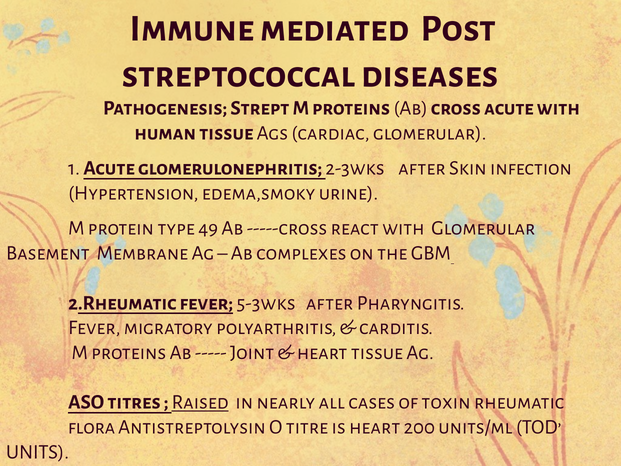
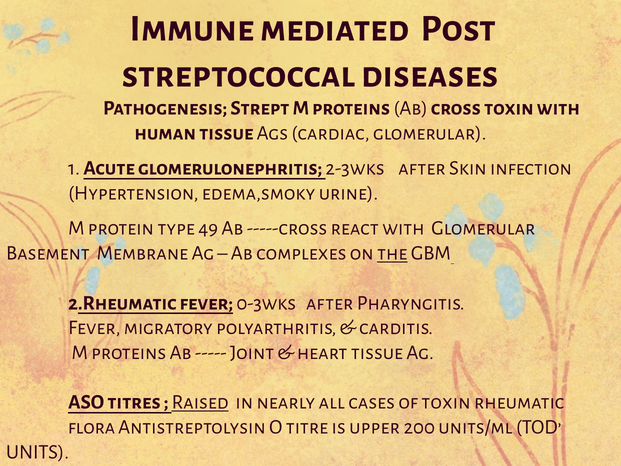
cross acute: acute -> toxin (509, 108)
the underline: none -> present (392, 253)
5-3wks: 5-3wks -> 0-3wks (266, 303)
is heart: heart -> upper (375, 427)
